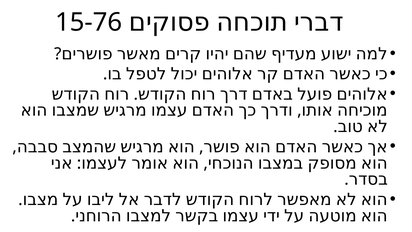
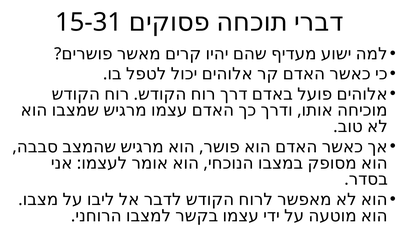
15-76: 15-76 -> 15-31 (89, 22)
